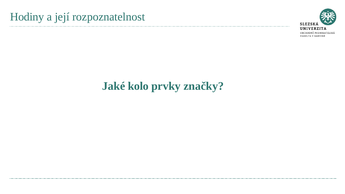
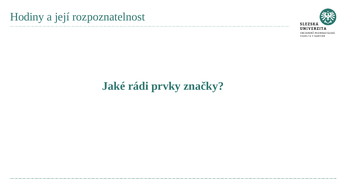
kolo: kolo -> rádi (138, 86)
